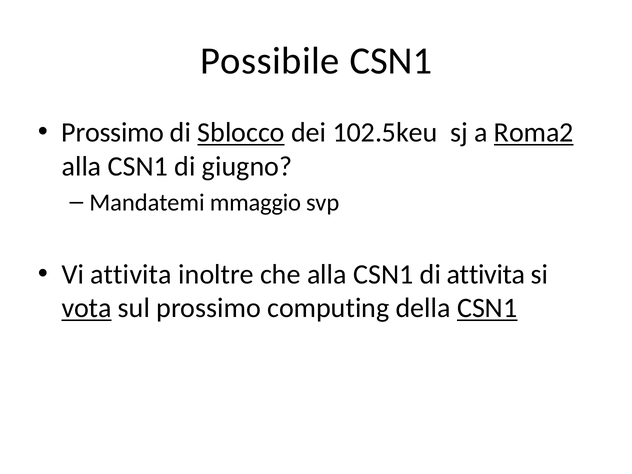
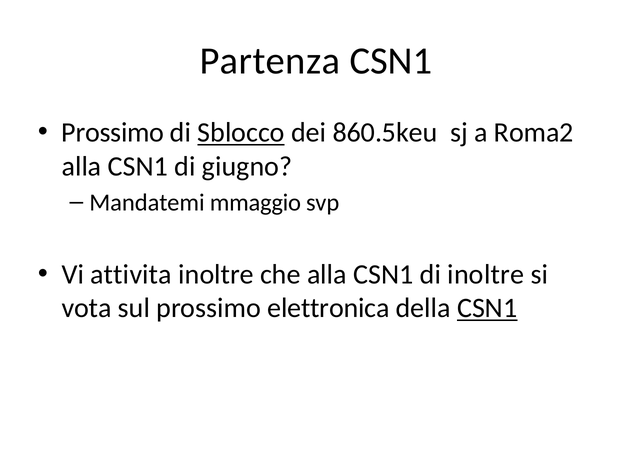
Possibile: Possibile -> Partenza (270, 61)
102.5keu: 102.5keu -> 860.5keu (385, 133)
Roma2 underline: present -> none (534, 133)
di attivita: attivita -> inoltre (486, 275)
vota underline: present -> none (87, 308)
computing: computing -> elettronica (328, 308)
